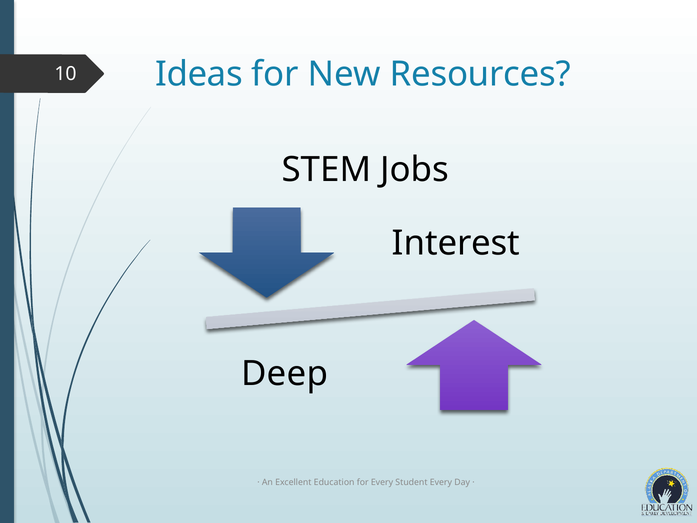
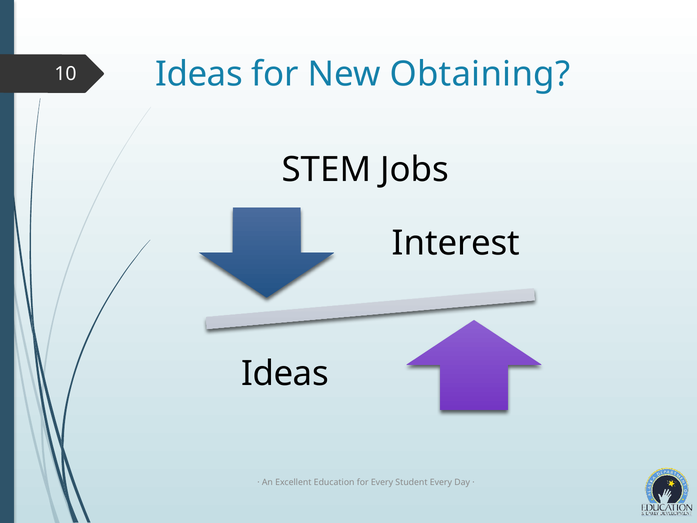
Resources: Resources -> Obtaining (480, 74)
Deep: Deep -> Ideas (285, 373)
